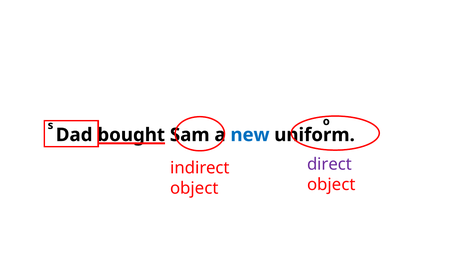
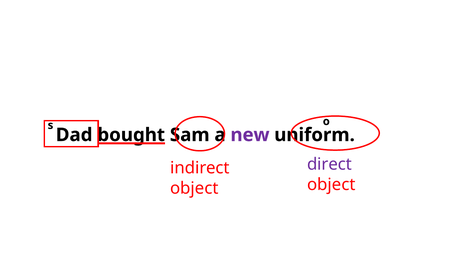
new colour: blue -> purple (250, 135)
